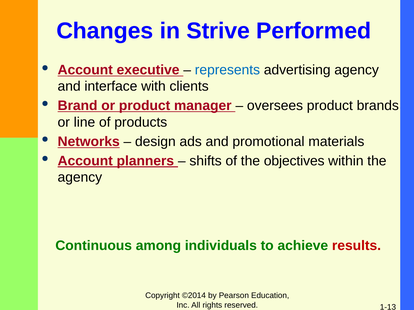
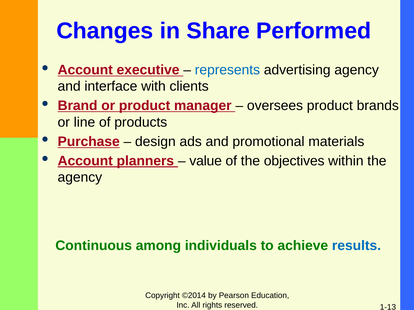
Strive: Strive -> Share (218, 31)
Networks: Networks -> Purchase (89, 142)
shifts: shifts -> value (206, 161)
results colour: red -> blue (357, 246)
